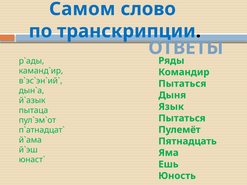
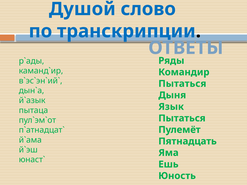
Самом: Самом -> Душой (82, 9)
